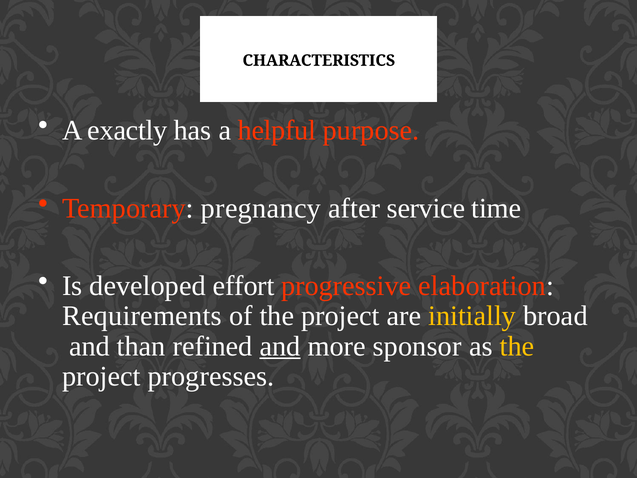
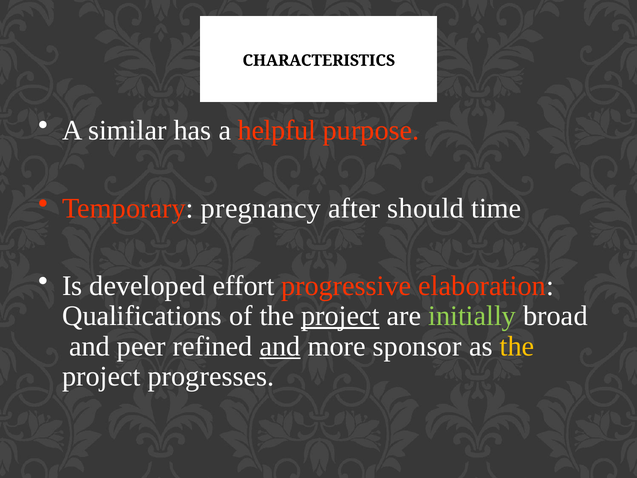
exactly: exactly -> similar (127, 130)
service: service -> should (426, 208)
Requirements: Requirements -> Qualifications (142, 316)
project underline: none -> present (340, 316)
initially colour: yellow -> light green (472, 316)
than: than -> peer (141, 346)
